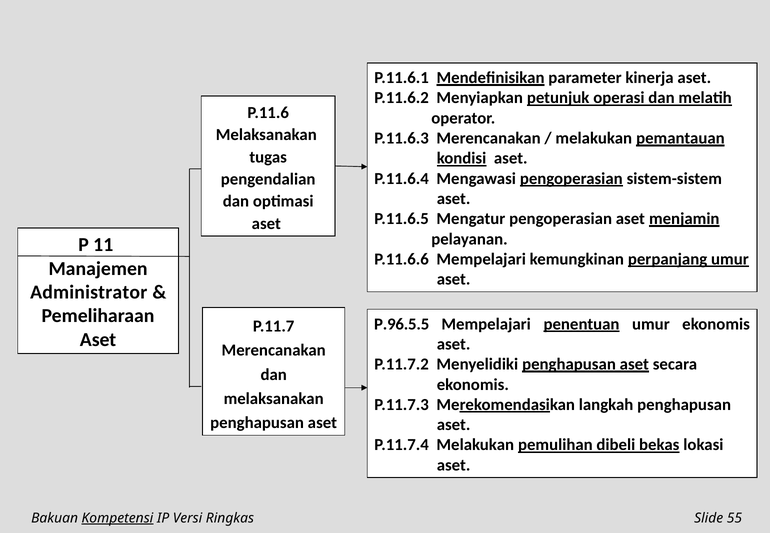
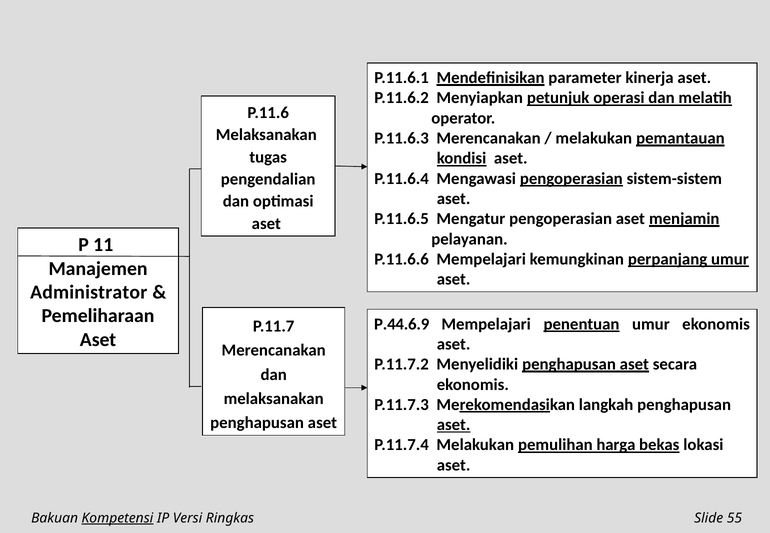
P.96.5.5: P.96.5.5 -> P.44.6.9 (402, 324)
aset underline: none -> present (454, 425)
dibeli: dibeli -> harga (616, 445)
